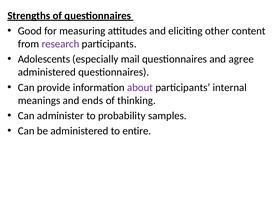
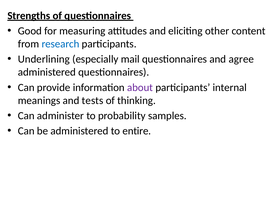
research colour: purple -> blue (60, 44)
Adolescents: Adolescents -> Underlining (44, 59)
ends: ends -> tests (93, 100)
